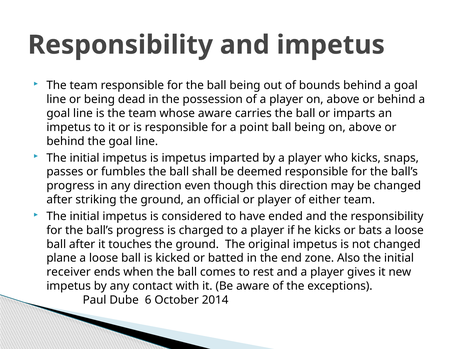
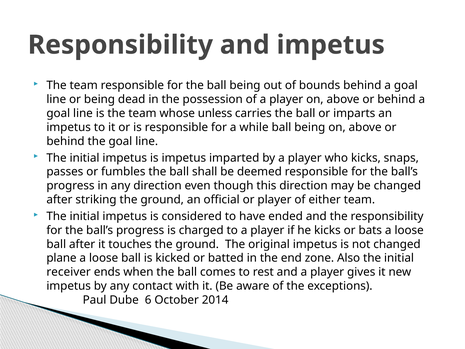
whose aware: aware -> unless (215, 113)
point: point -> while (254, 127)
